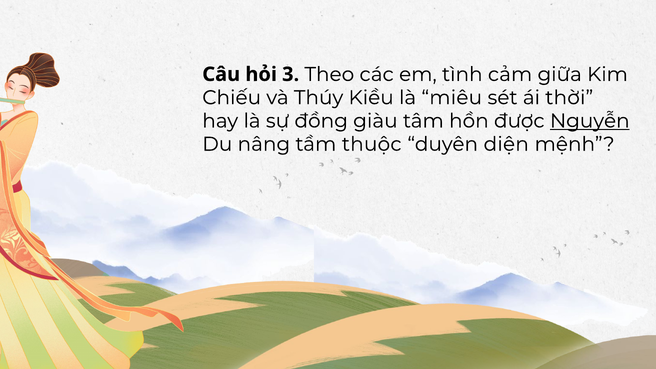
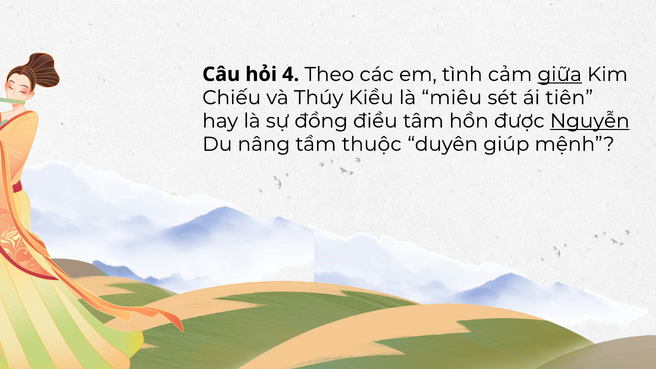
3: 3 -> 4 (291, 74)
giữa underline: none -> present (560, 74)
thời: thời -> tiên (569, 98)
giàu: giàu -> điều (375, 121)
diện: diện -> giúp (506, 144)
